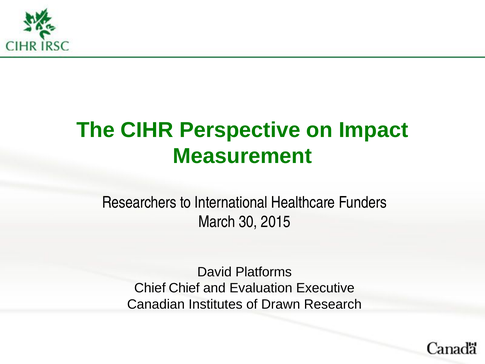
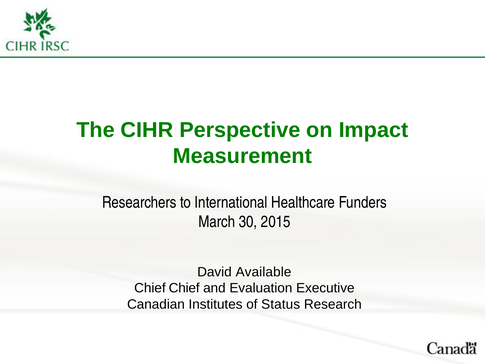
Platforms: Platforms -> Available (263, 272)
Drawn: Drawn -> Status (281, 304)
